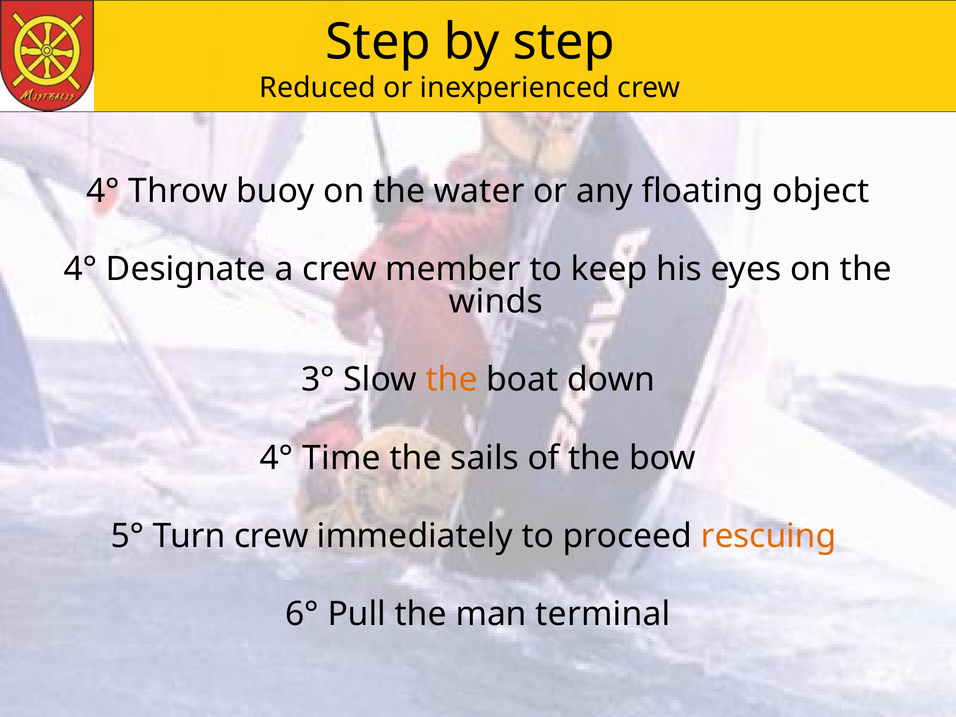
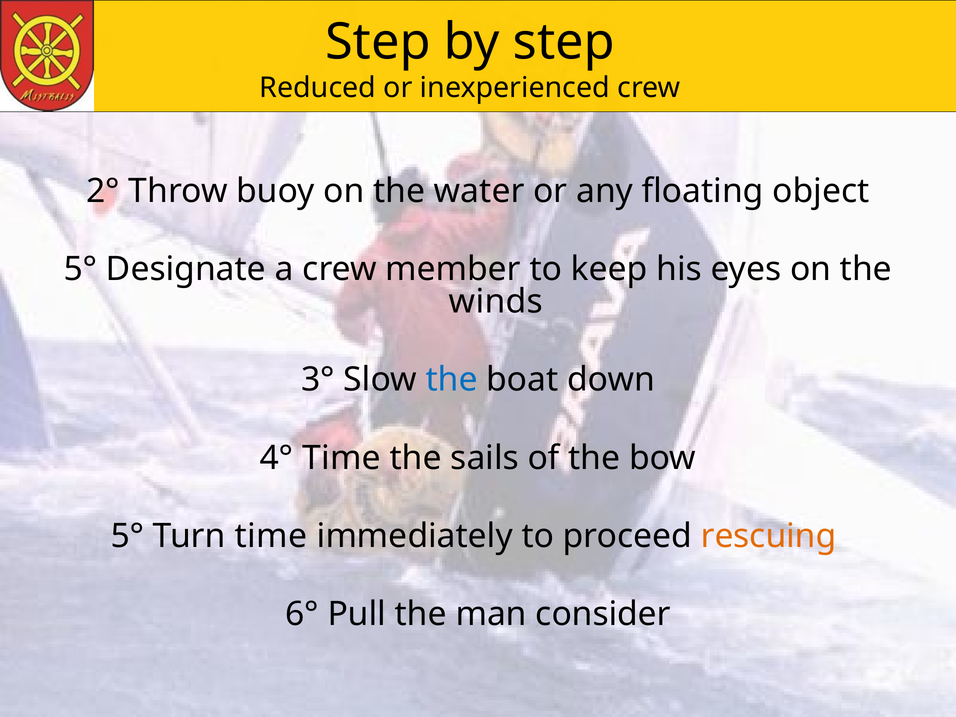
4°: 4° -> 2° (103, 191)
4°: 4° -> 5° (80, 269)
the colour: orange -> blue (452, 380)
Turn crew: crew -> time (271, 536)
terminal: terminal -> consider (603, 614)
